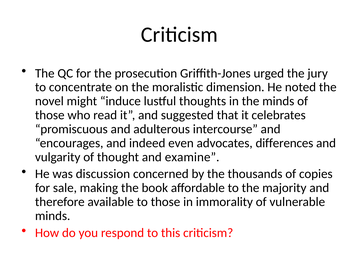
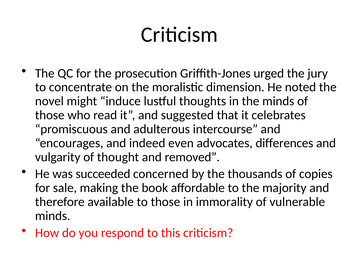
examine: examine -> removed (192, 157)
discussion: discussion -> succeeded (103, 174)
